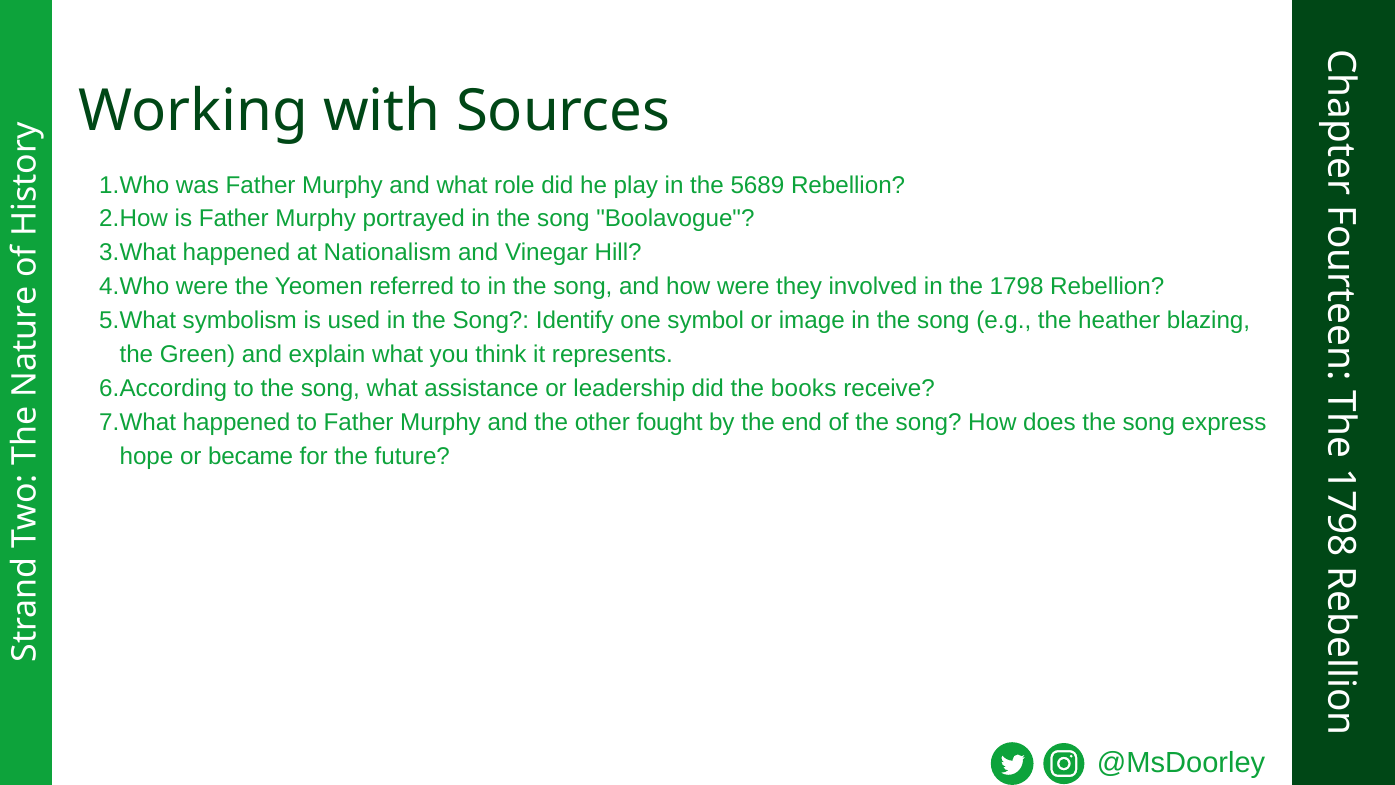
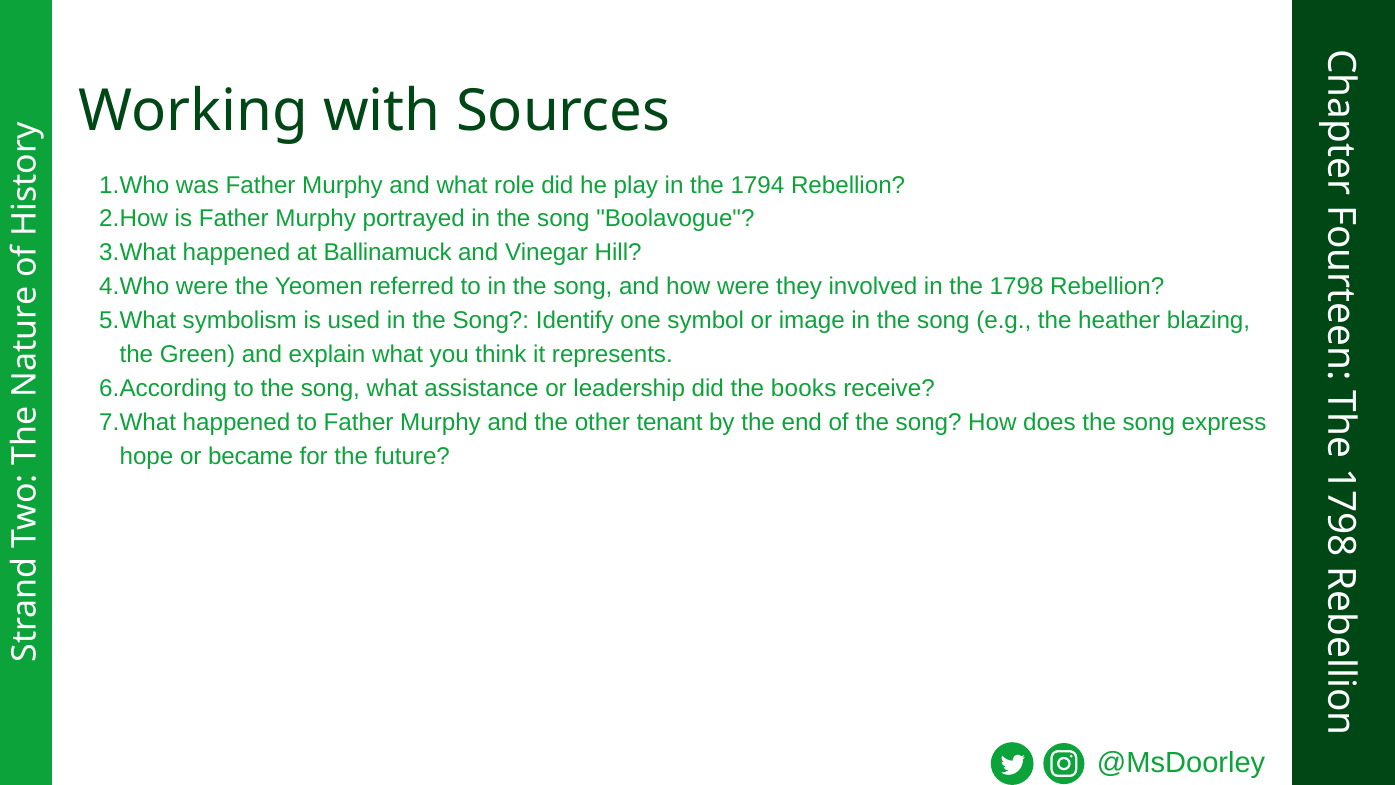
5689: 5689 -> 1794 (757, 185)
Nationalism: Nationalism -> Ballinamuck (388, 253)
fought: fought -> tenant (670, 422)
